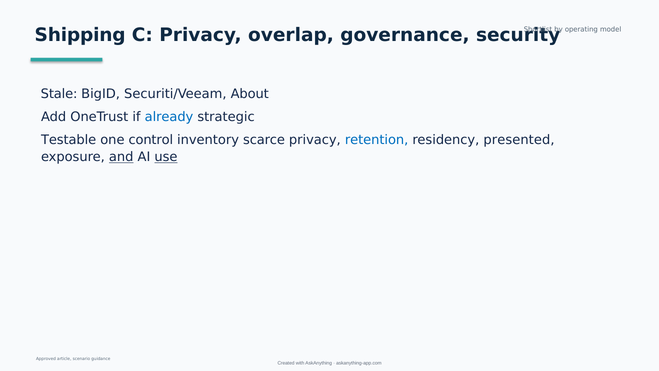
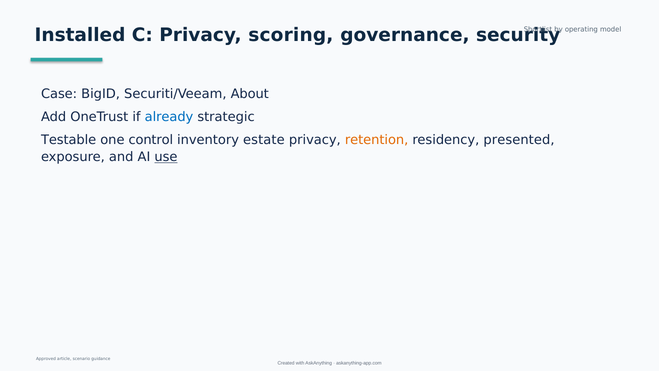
Shipping: Shipping -> Installed (80, 35)
overlap: overlap -> scoring (291, 35)
Stale: Stale -> Case (59, 94)
scarce: scarce -> estate (264, 140)
retention colour: blue -> orange (377, 140)
and underline: present -> none (121, 157)
